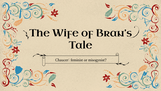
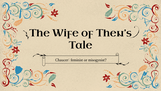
Bran’s: Bran’s -> Then’s (114, 33)
